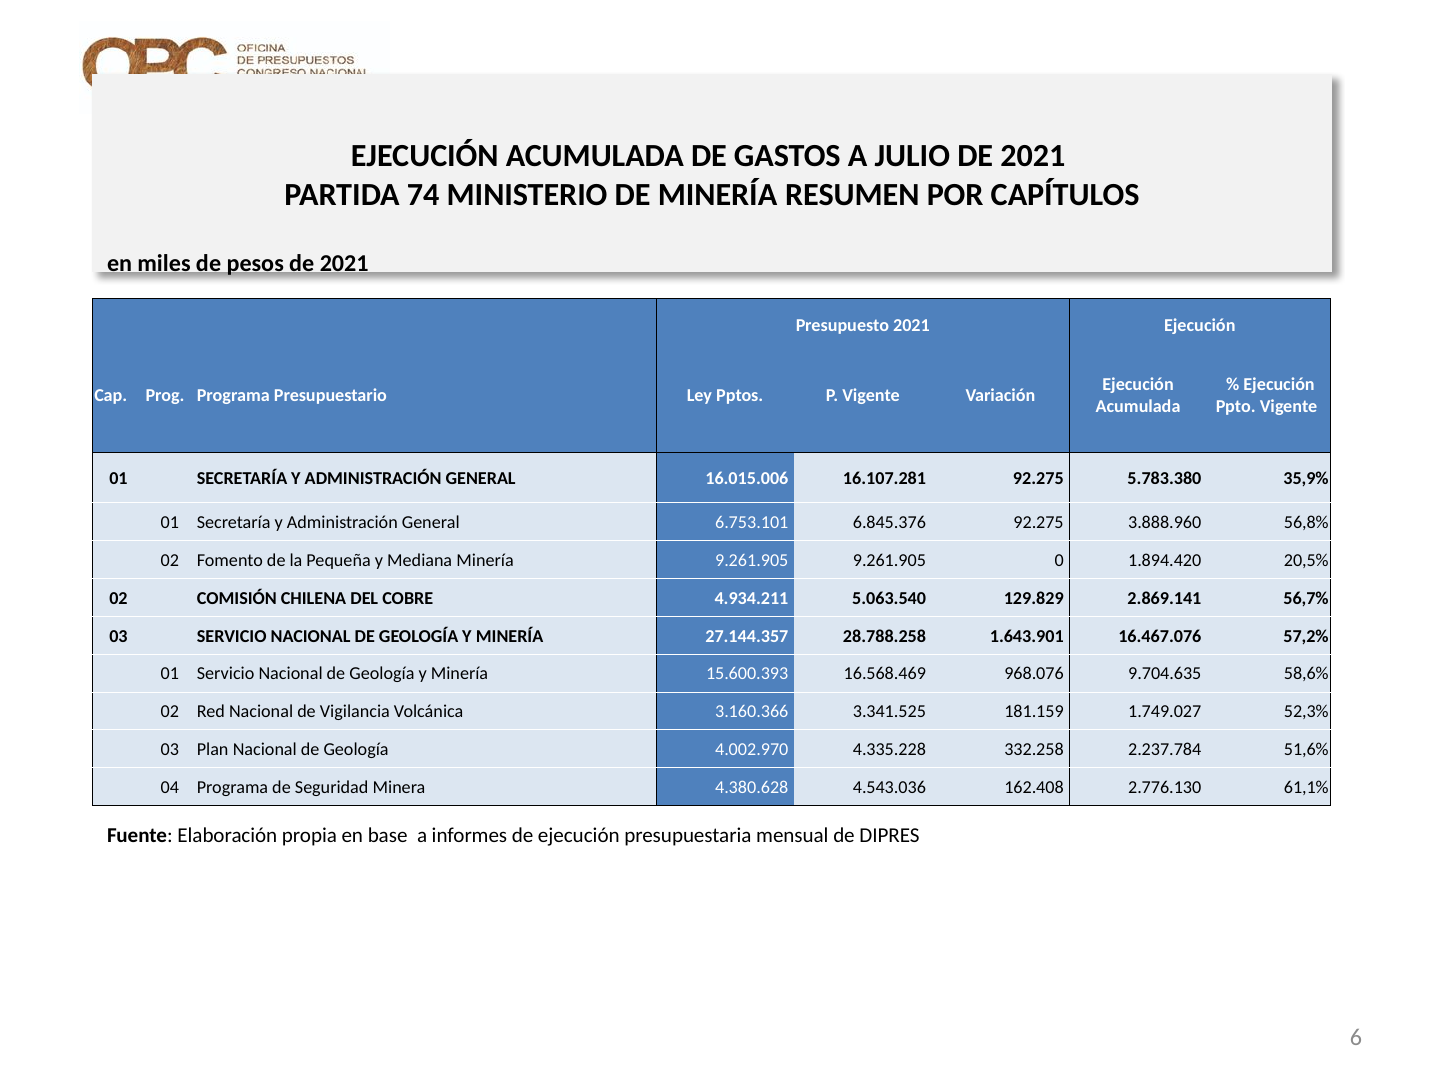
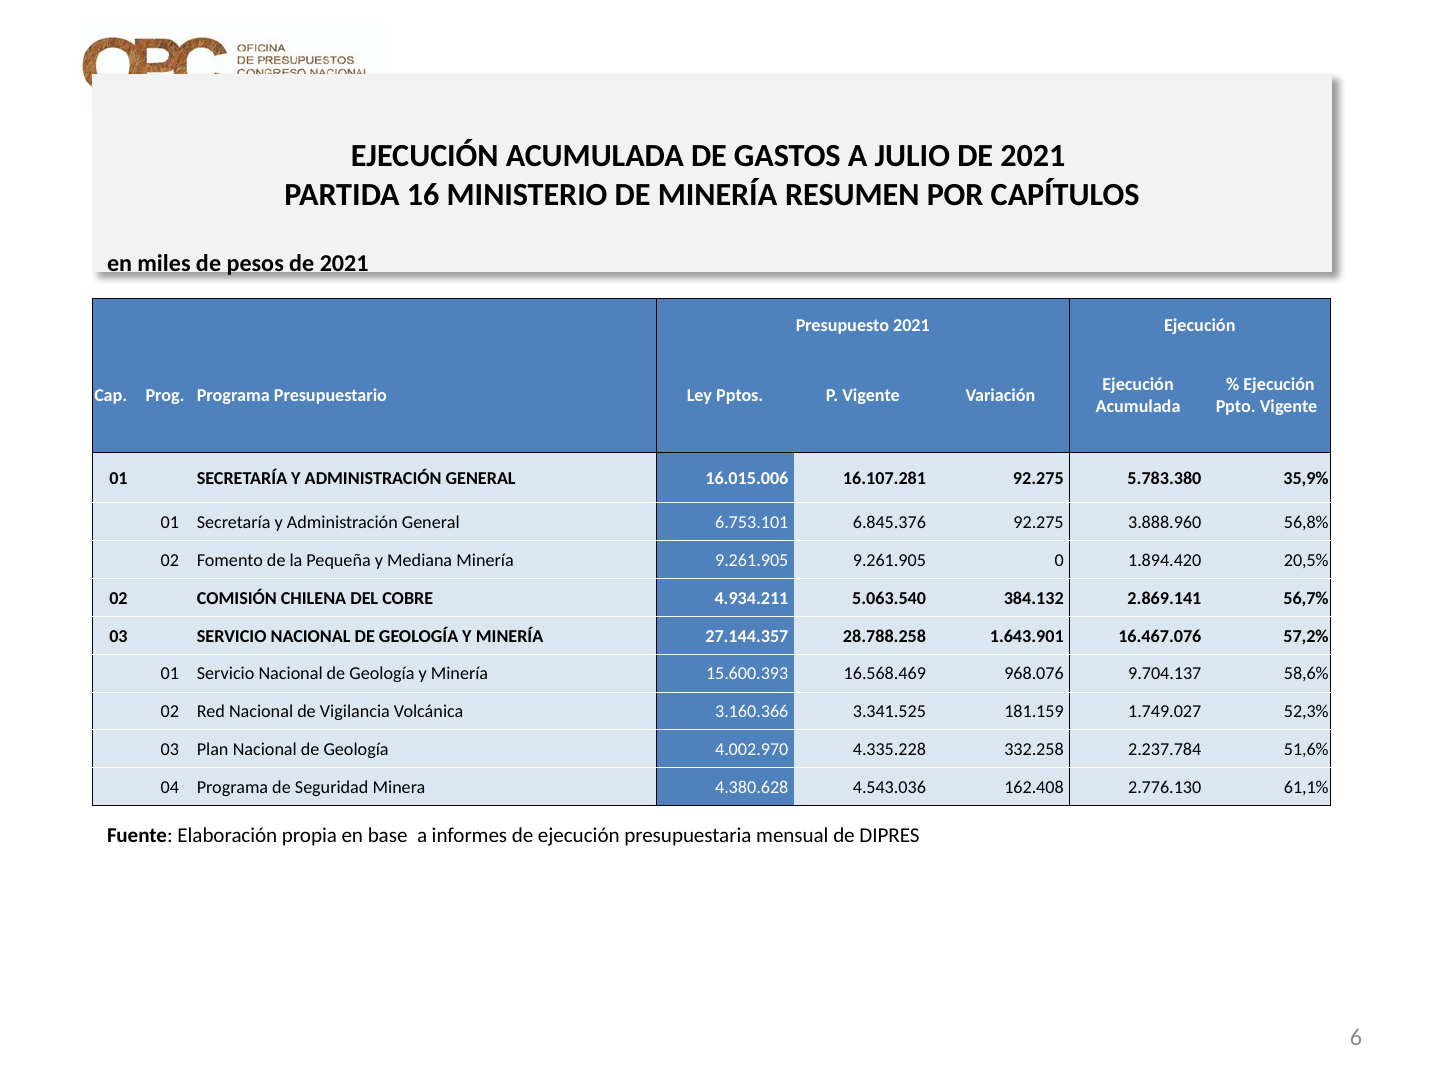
74: 74 -> 16 (423, 194)
129.829: 129.829 -> 384.132 (1034, 598)
9.704.635: 9.704.635 -> 9.704.137 (1165, 674)
